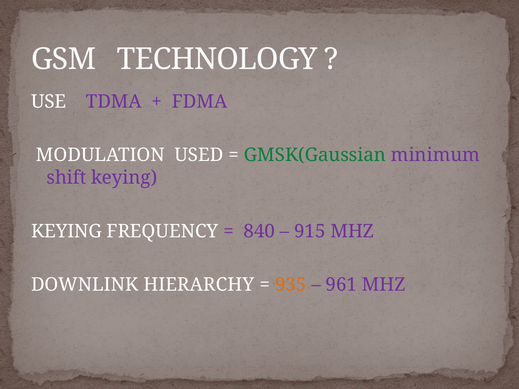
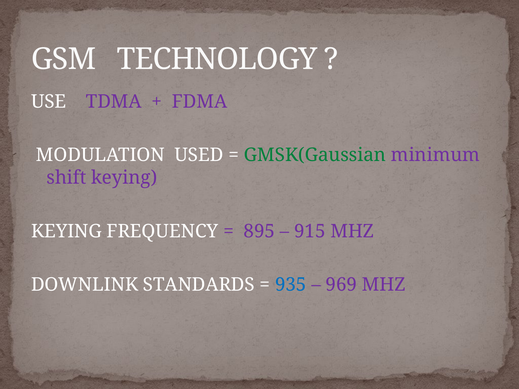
840: 840 -> 895 (259, 231)
HIERARCHY: HIERARCHY -> STANDARDS (199, 285)
935 colour: orange -> blue (291, 285)
961: 961 -> 969 (341, 285)
